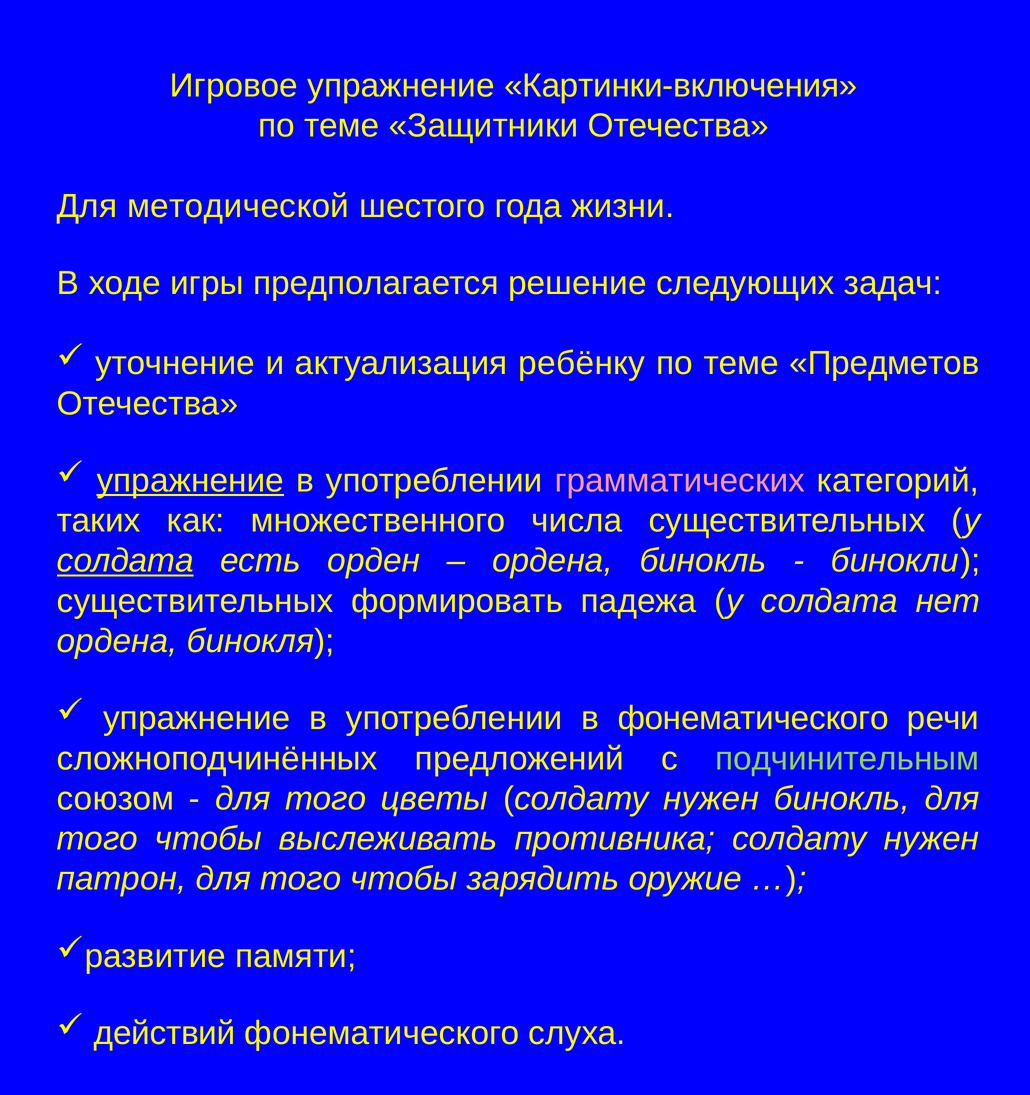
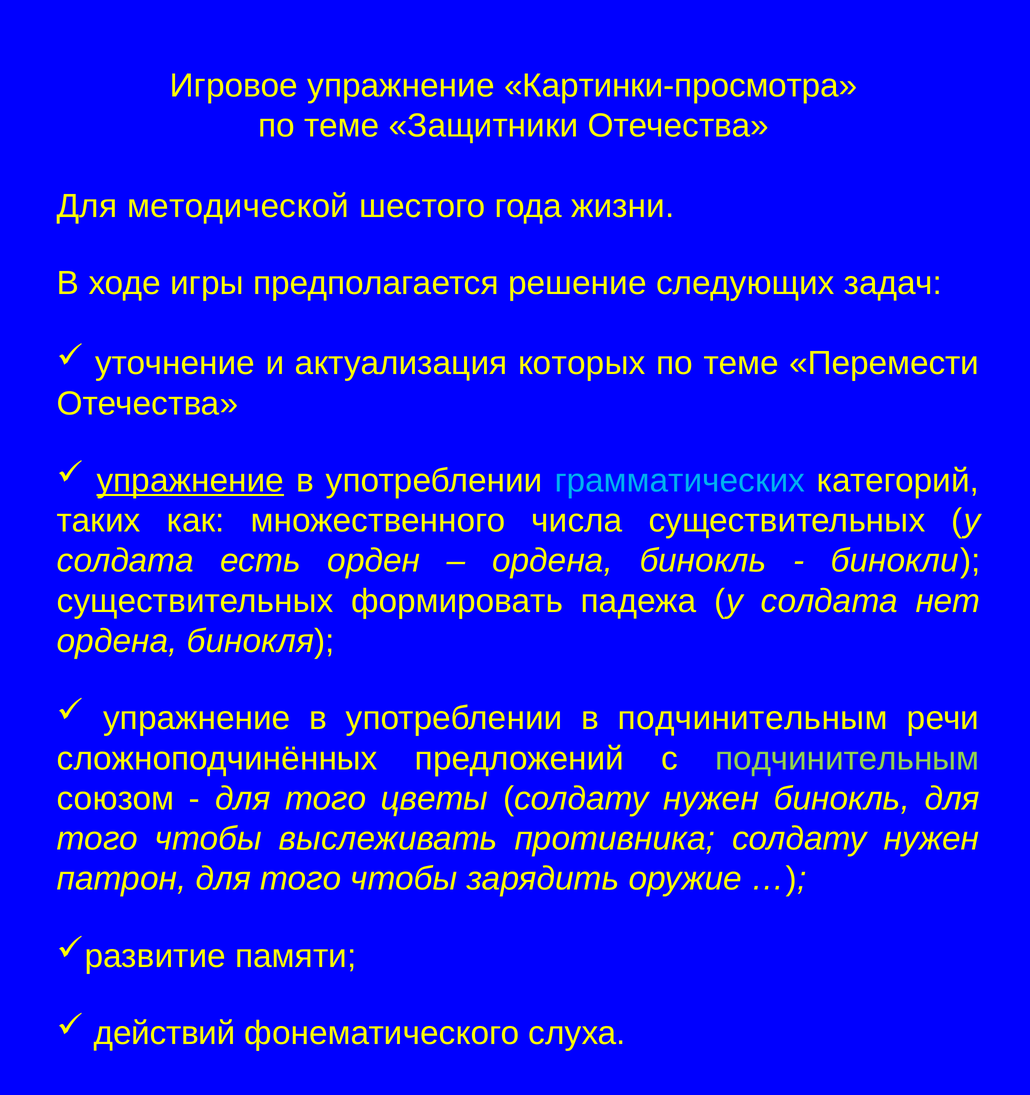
Картинки-включения: Картинки-включения -> Картинки-просмотра (681, 86)
ребёнку: ребёнку -> которых (582, 364)
Предметов: Предметов -> Перемести (884, 364)
грамматических colour: pink -> light blue (680, 481)
солдата underline: present -> none (125, 561)
в фонематического: фонематического -> подчинительным (753, 719)
